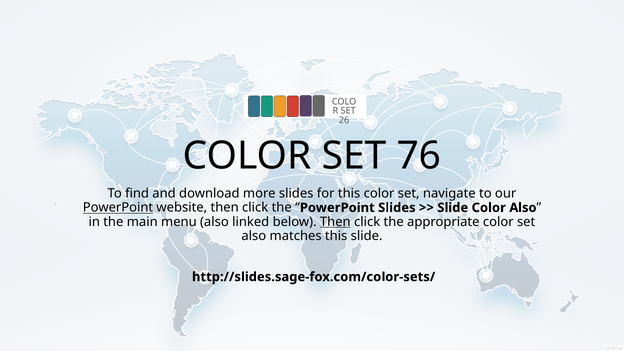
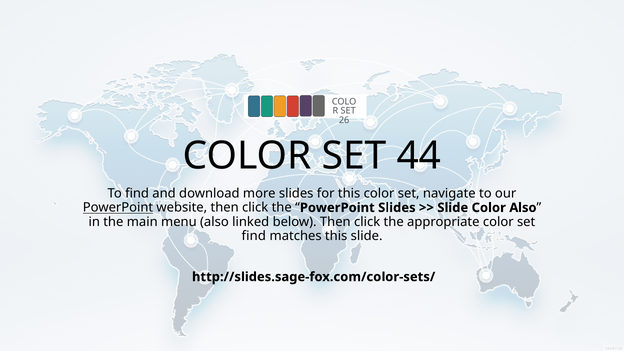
76: 76 -> 44 (419, 156)
Then underline: present -> none (335, 222)
also: also -> find (254, 236)
